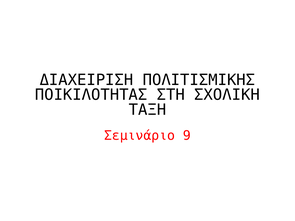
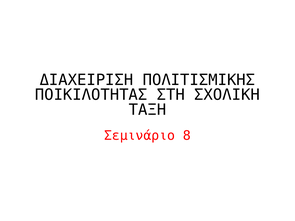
9: 9 -> 8 (187, 136)
